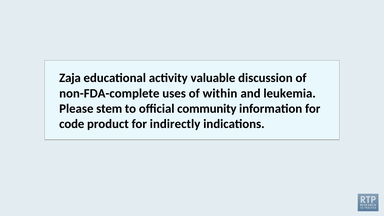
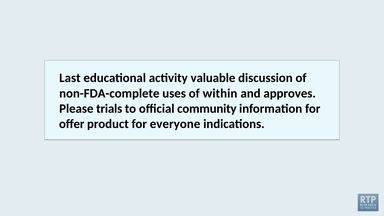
Zaja: Zaja -> Last (70, 78)
leukemia: leukemia -> approves (290, 93)
stem: stem -> trials (109, 109)
code: code -> offer (72, 124)
indirectly: indirectly -> everyone (175, 124)
